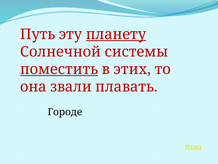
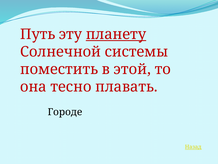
поместить underline: present -> none (59, 69)
этих: этих -> этой (132, 69)
звали: звали -> тесно (71, 86)
